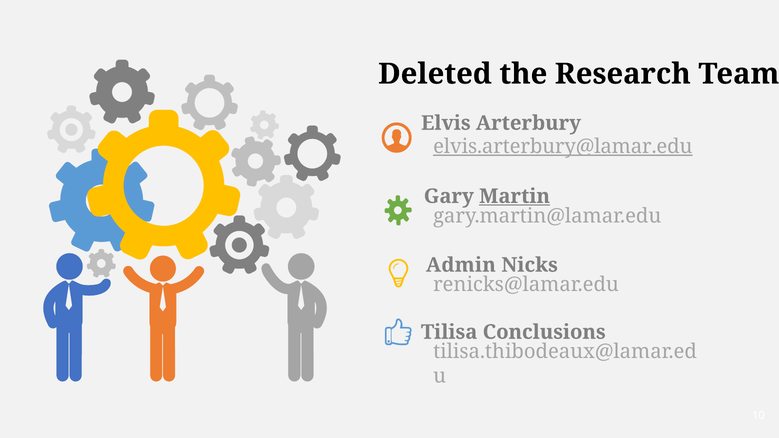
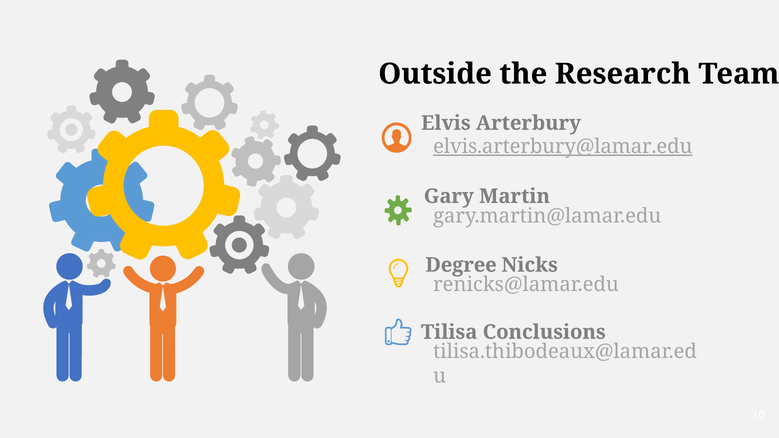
Deleted: Deleted -> Outside (435, 74)
Martin underline: present -> none (515, 196)
Admin: Admin -> Degree (461, 265)
